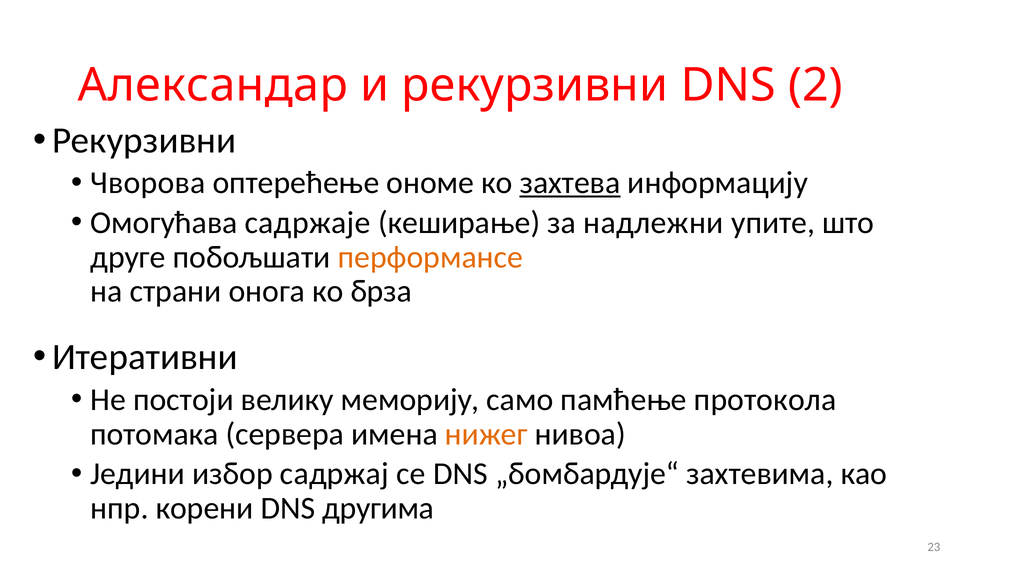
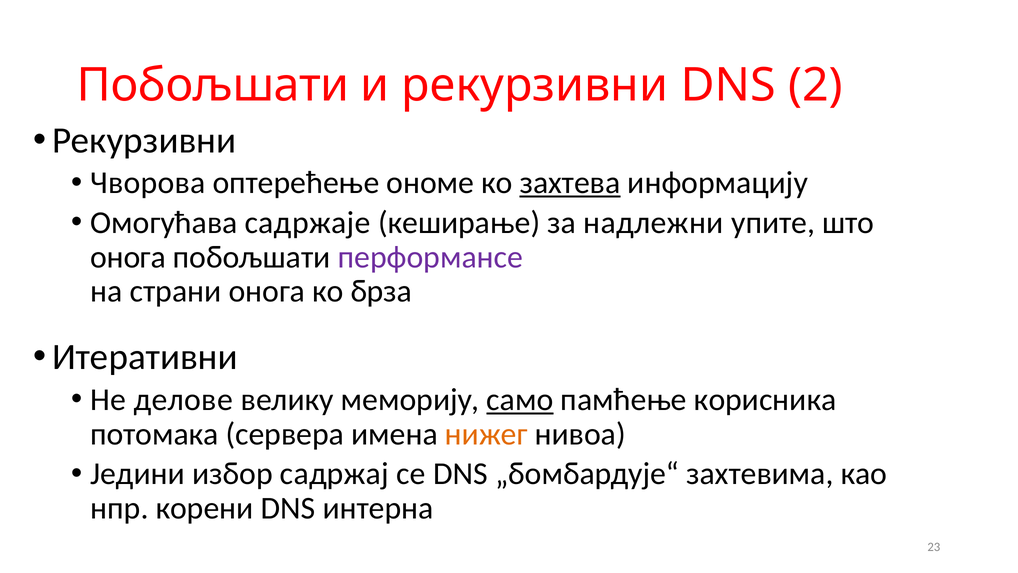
Александар: Александар -> Побољшати (213, 86)
друге: друге -> онога (128, 257)
перформансе colour: orange -> purple (430, 257)
постоји: постоји -> делове (183, 399)
само underline: none -> present (520, 399)
протокола: протокола -> корисника (765, 399)
другима: другима -> интерна (378, 508)
